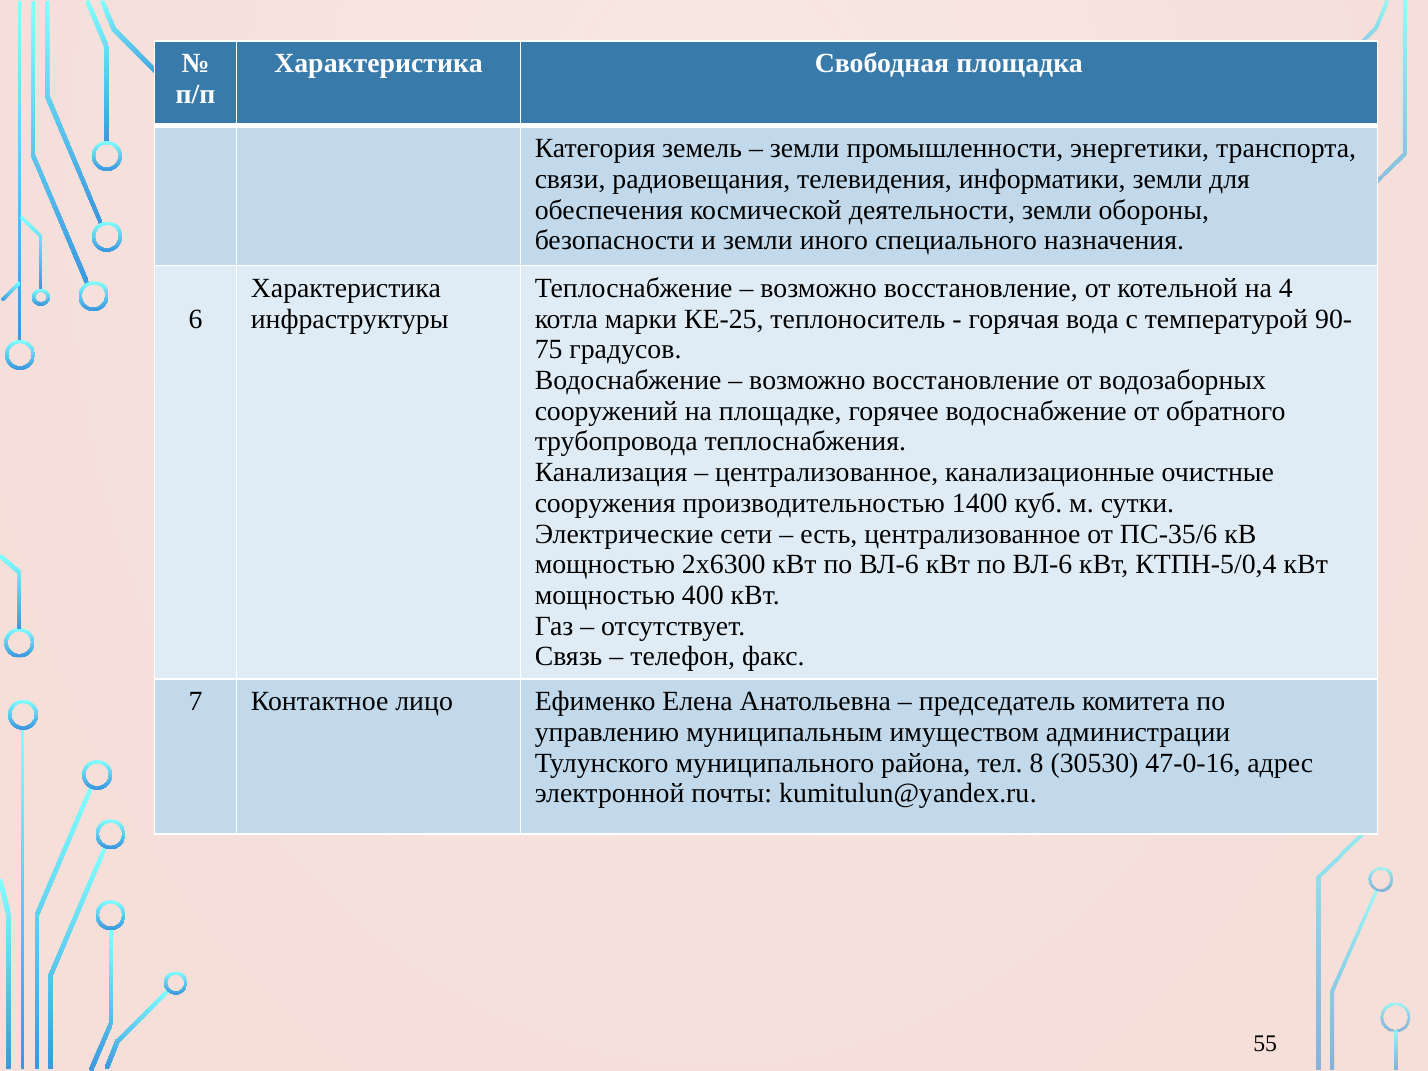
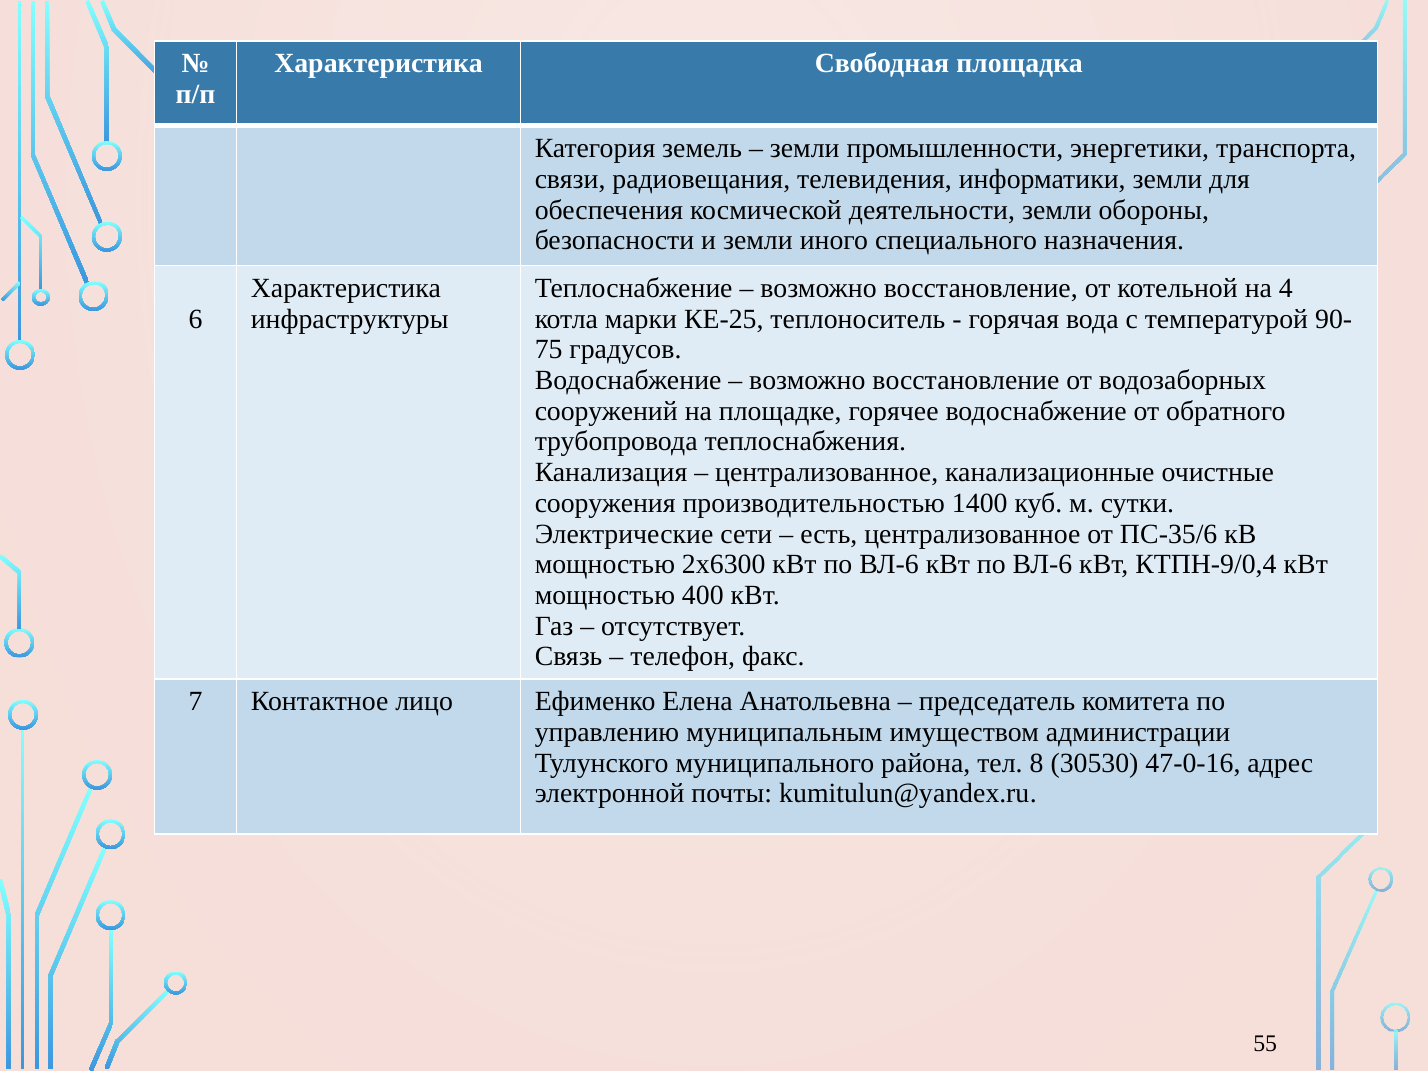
КТПН-5/0,4: КТПН-5/0,4 -> КТПН-9/0,4 (1206, 565)
